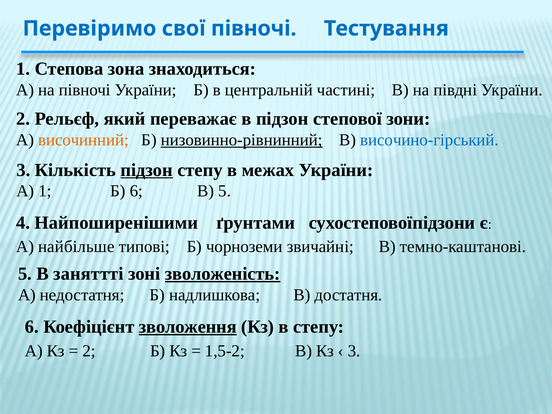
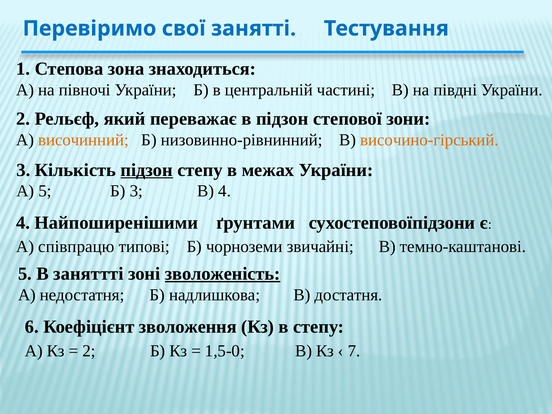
свої півночі: півночі -> занятті (254, 28)
низовинно-рівнинний underline: present -> none (242, 140)
височино-гірський colour: blue -> orange (430, 140)
А 1: 1 -> 5 (45, 191)
Б 6: 6 -> 3 (136, 191)
В 5: 5 -> 4 (225, 191)
найбільше: найбільше -> співпрацю (76, 247)
зволоження underline: present -> none (188, 327)
1,5-2: 1,5-2 -> 1,5-0 (225, 351)
3: 3 -> 7 (354, 351)
